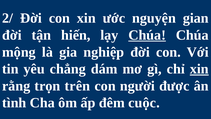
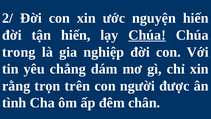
nguyện gian: gian -> hiến (196, 18)
mộng: mộng -> trong (19, 52)
xin underline: present -> none (199, 69)
cuộc: cuộc -> chân (144, 103)
